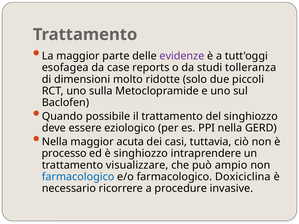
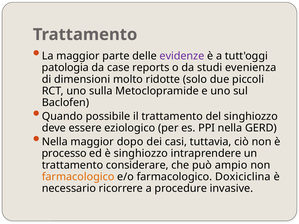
esofagea: esofagea -> patologia (65, 68)
tolleranza: tolleranza -> evenienza (251, 68)
acuta: acuta -> dopo (130, 142)
visualizzare: visualizzare -> considerare (137, 165)
farmacologico colour: blue -> orange (78, 177)
